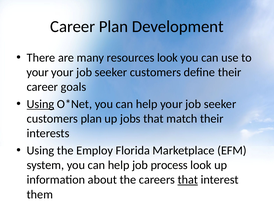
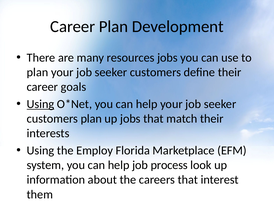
resources look: look -> jobs (167, 57)
your: your -> plan (38, 72)
that underline: present -> none (188, 179)
